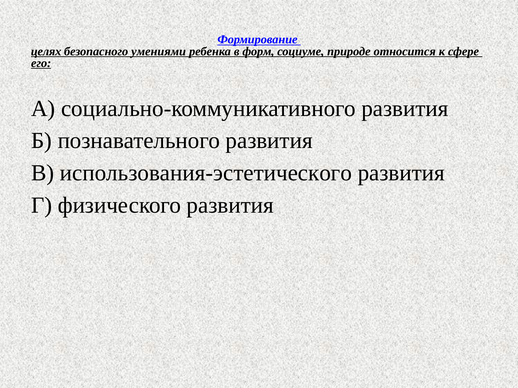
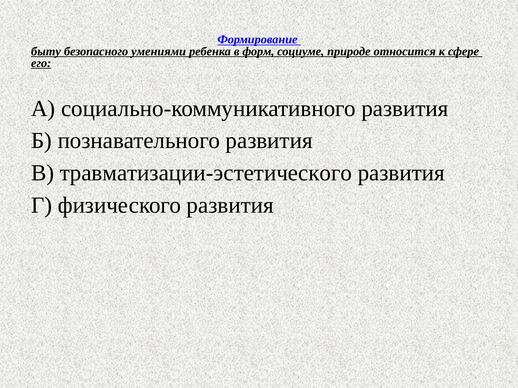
целях: целях -> быту (46, 51)
использования-эстетического: использования-эстетического -> травматизации-эстетического (206, 173)
